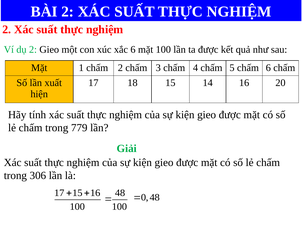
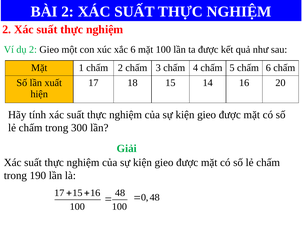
779: 779 -> 300 (79, 128)
306: 306 -> 190 (38, 176)
